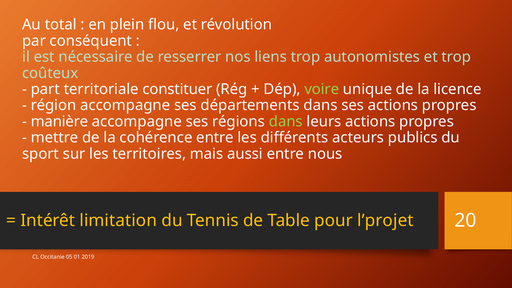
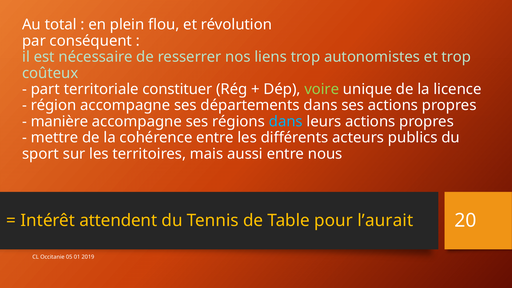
dans colour: light green -> light blue (286, 122)
limitation: limitation -> attendent (118, 221)
l’projet: l’projet -> l’aurait (385, 221)
